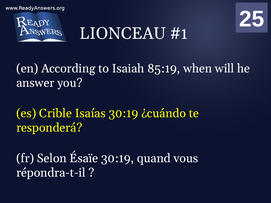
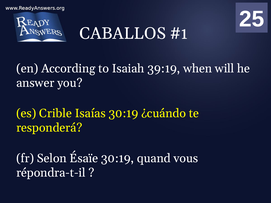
LIONCEAU: LIONCEAU -> CABALLOS (123, 33)
85:19: 85:19 -> 39:19 (164, 69)
